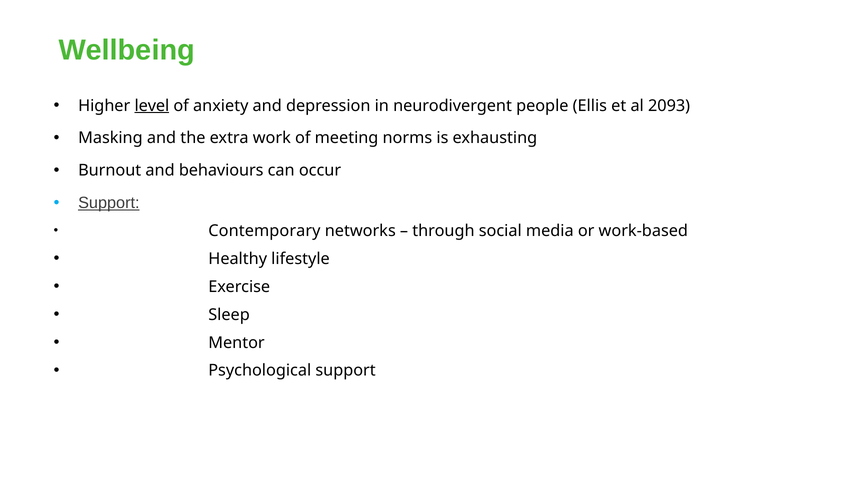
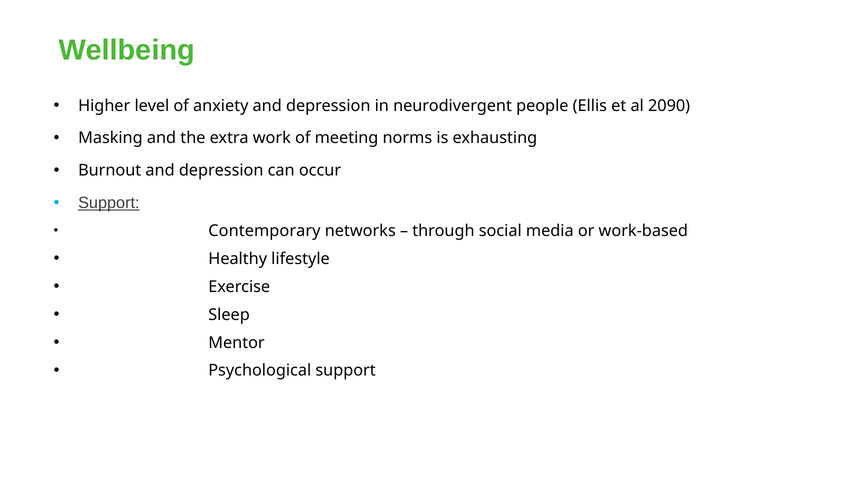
level underline: present -> none (152, 106)
2093: 2093 -> 2090 (669, 106)
Burnout and behaviours: behaviours -> depression (221, 171)
